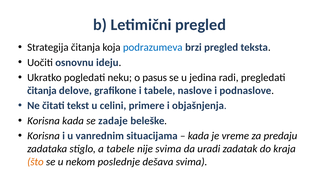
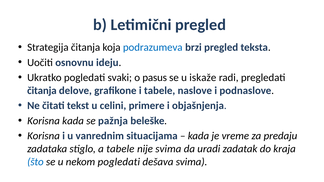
neku: neku -> svaki (120, 78)
jedina: jedina -> iskaže (203, 78)
zadaje: zadaje -> pažnja (113, 121)
što colour: orange -> blue (35, 162)
nekom poslednje: poslednje -> pogledati (119, 162)
